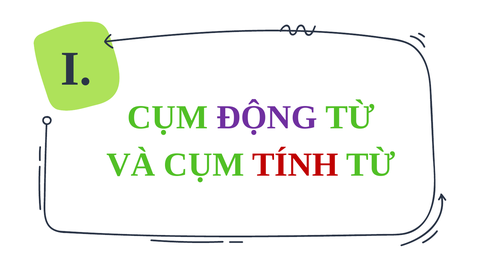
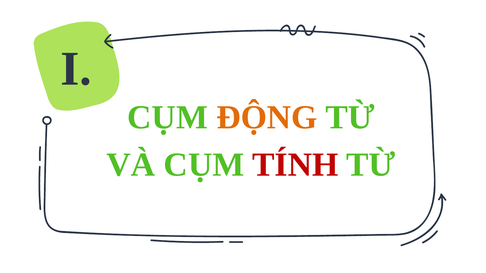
ĐỘNG colour: purple -> orange (267, 118)
